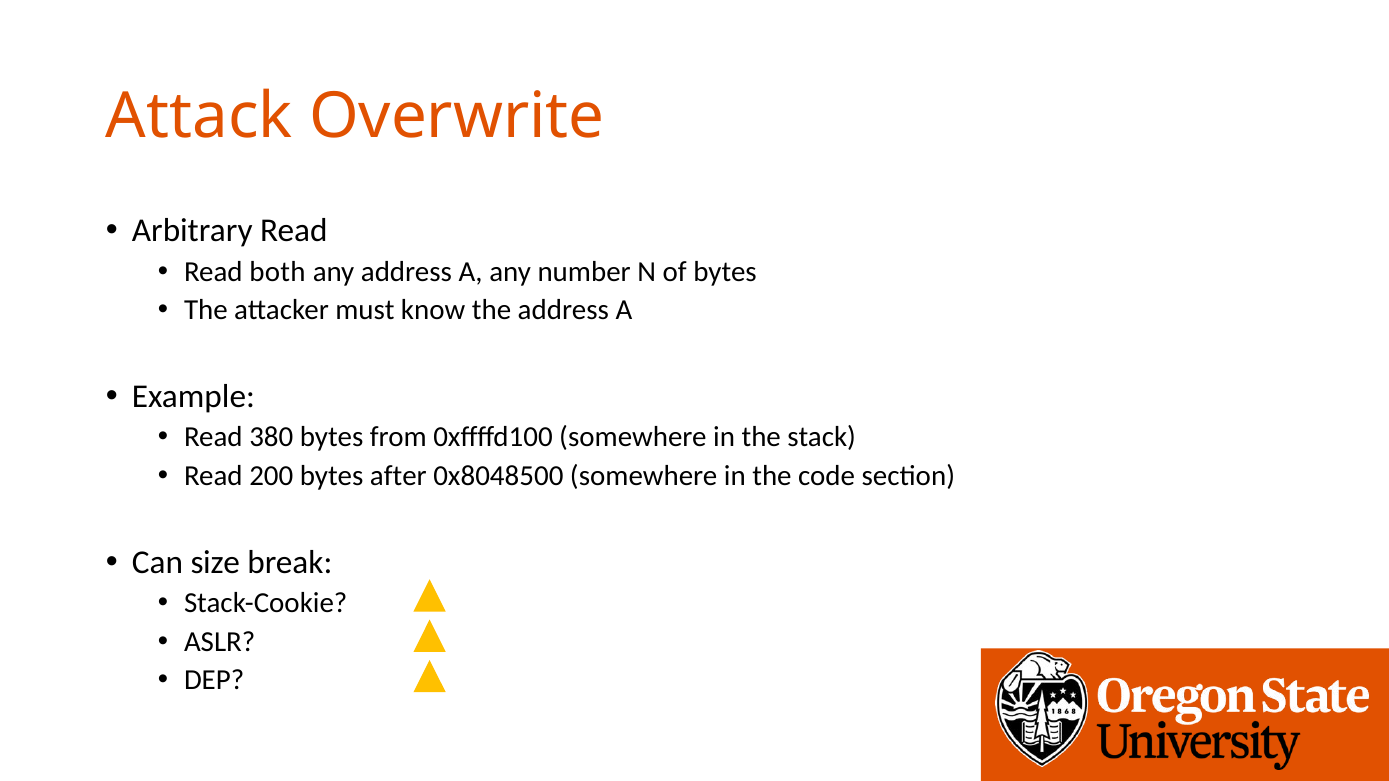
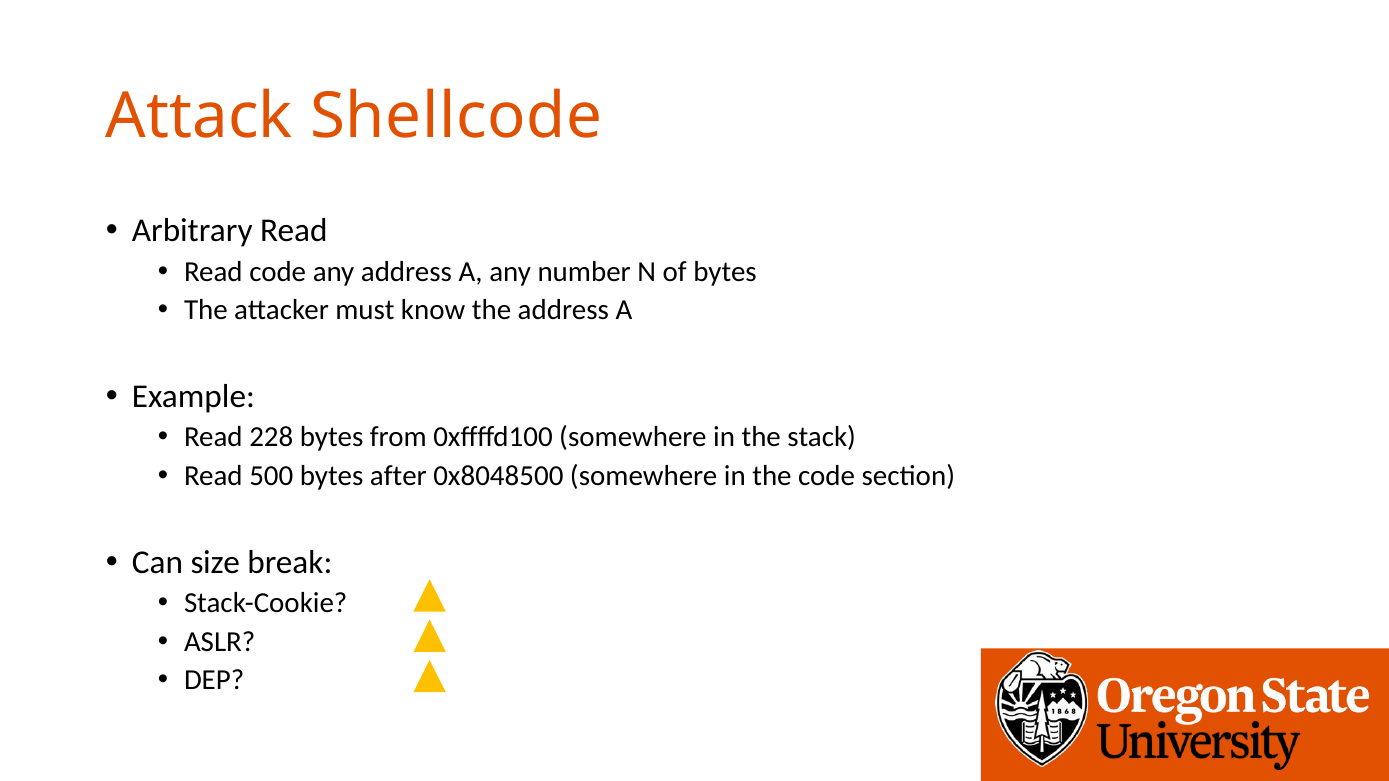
Overwrite: Overwrite -> Shellcode (456, 117)
Read both: both -> code (278, 272)
380: 380 -> 228 (271, 438)
200: 200 -> 500 (271, 476)
